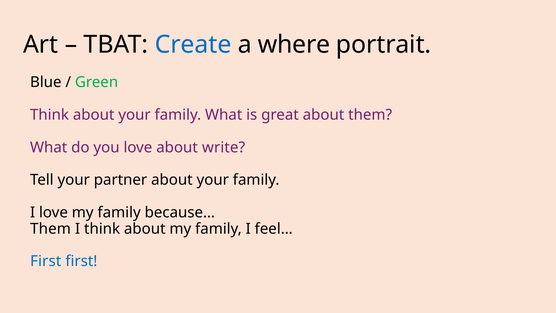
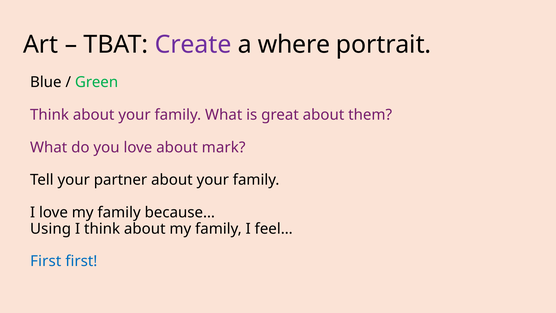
Create colour: blue -> purple (193, 45)
write: write -> mark (224, 147)
Them: Them -> Using (51, 229)
